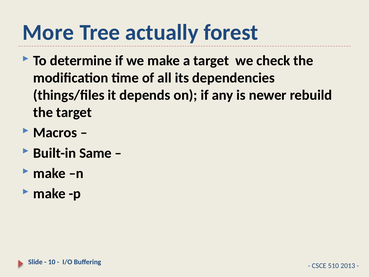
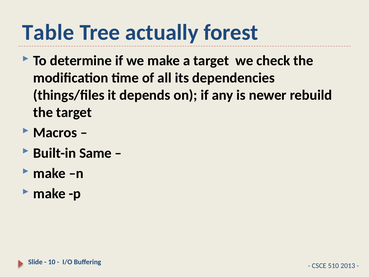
More: More -> Table (48, 32)
